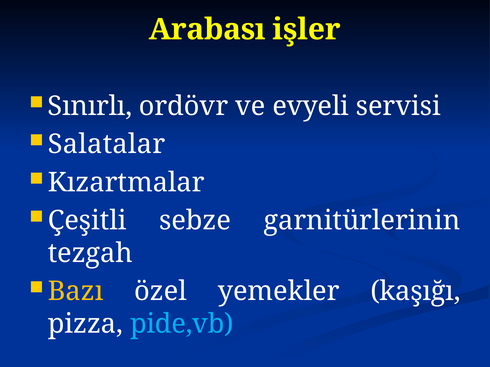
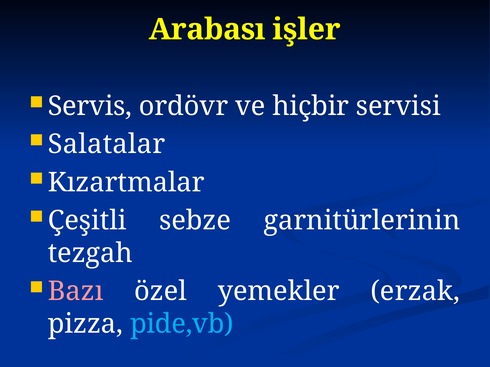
Sınırlı: Sınırlı -> Servis (90, 106)
evyeli: evyeli -> hiçbir (311, 106)
Bazı colour: yellow -> pink (76, 291)
kaşığı: kaşığı -> erzak (415, 291)
